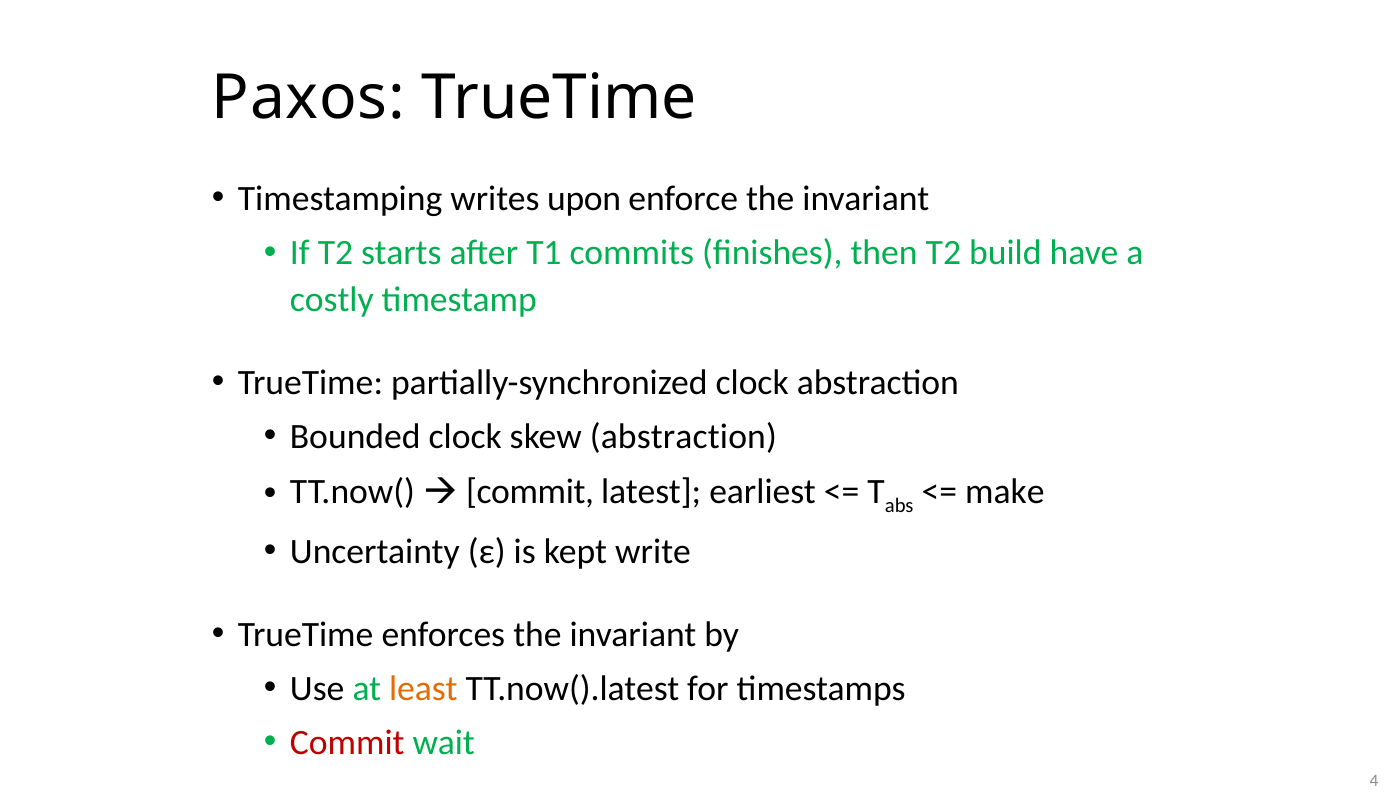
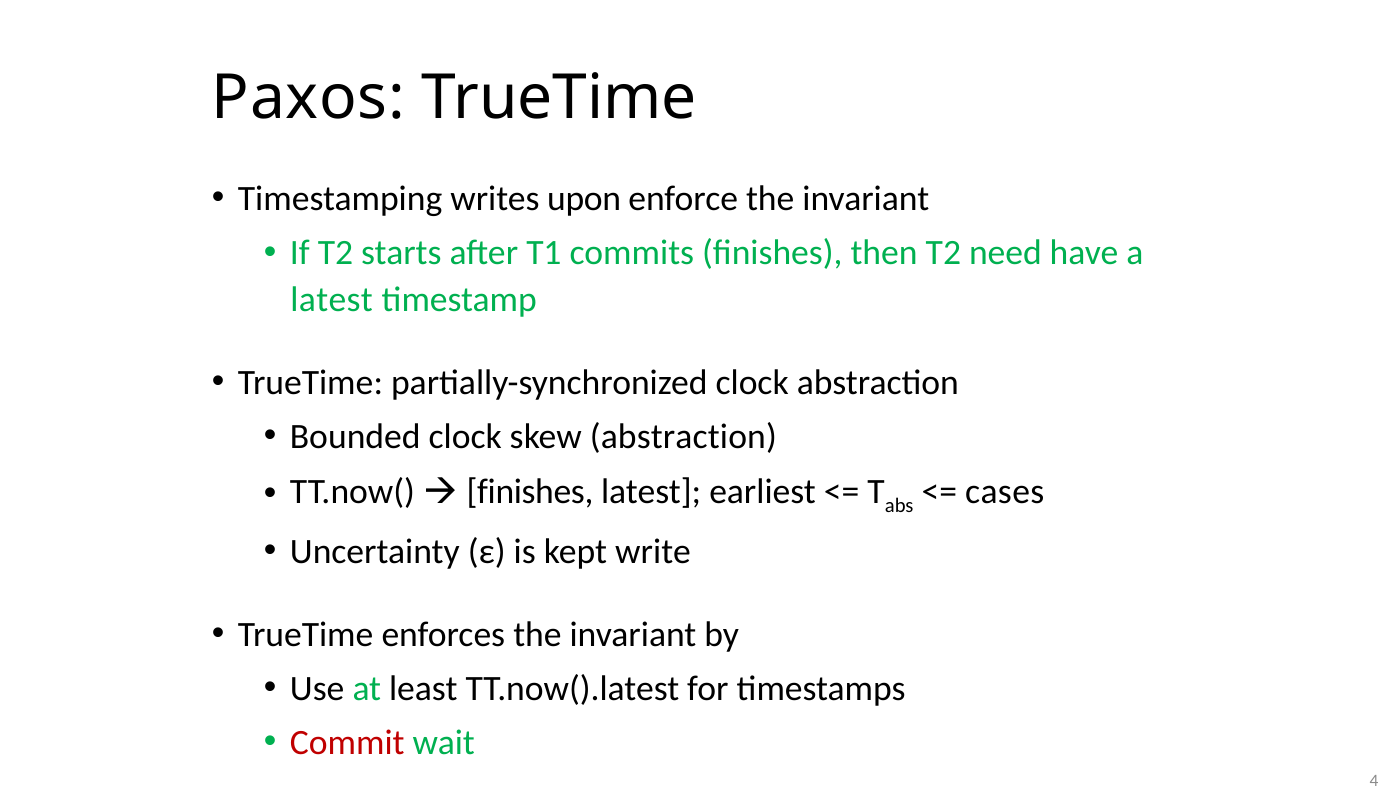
build: build -> need (1005, 253)
costly: costly -> latest (332, 300)
commit: commit -> finishes (530, 492)
make: make -> cases (1005, 492)
least colour: orange -> black (423, 689)
